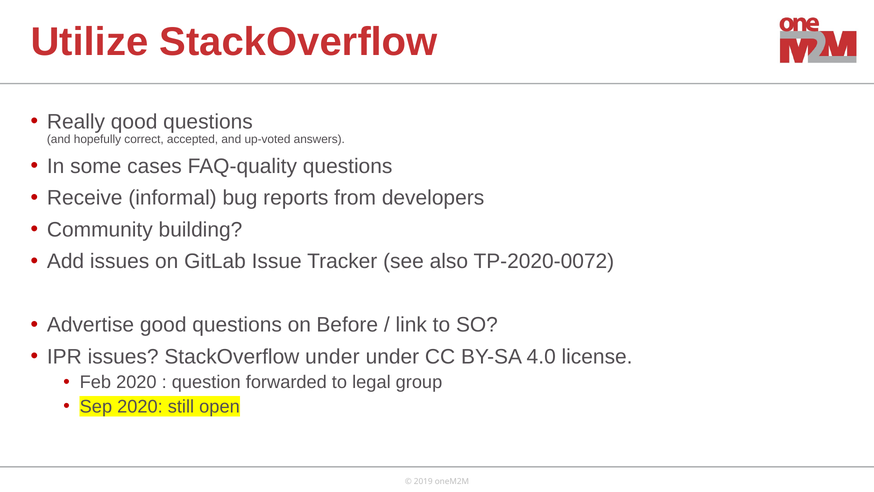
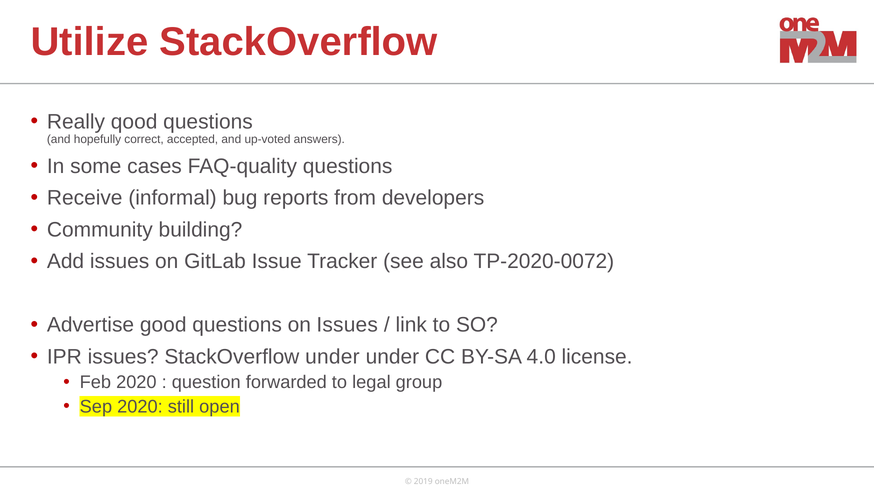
on Before: Before -> Issues (347, 325)
